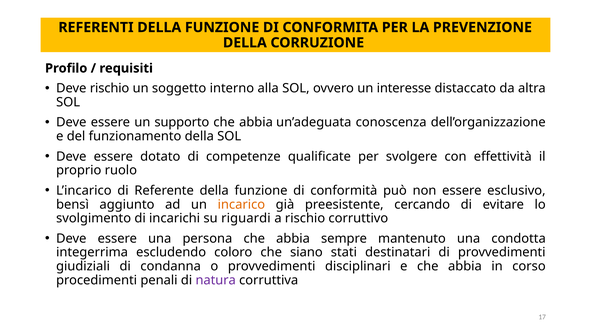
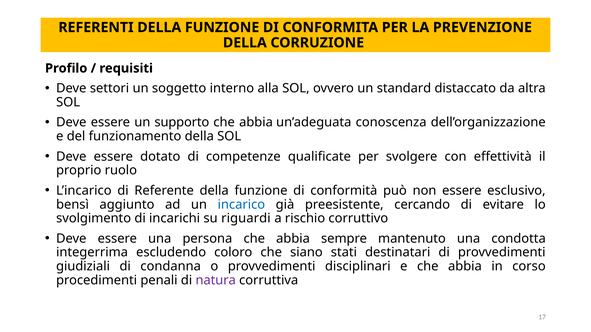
Deve rischio: rischio -> settori (110, 88)
interesse: interesse -> standard (404, 88)
incarico colour: orange -> blue (241, 205)
